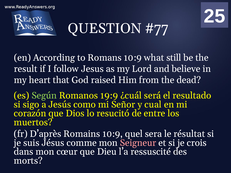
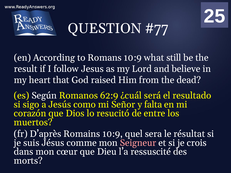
Según colour: light green -> white (44, 96)
19:9: 19:9 -> 62:9 (109, 96)
cual: cual -> falta (153, 105)
